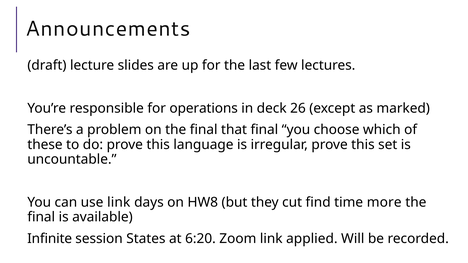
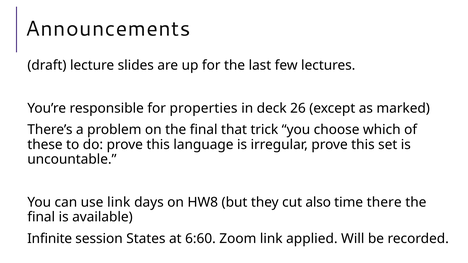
operations: operations -> properties (204, 108)
that final: final -> trick (264, 130)
find: find -> also (318, 203)
more: more -> there (384, 203)
6:20: 6:20 -> 6:60 (200, 239)
